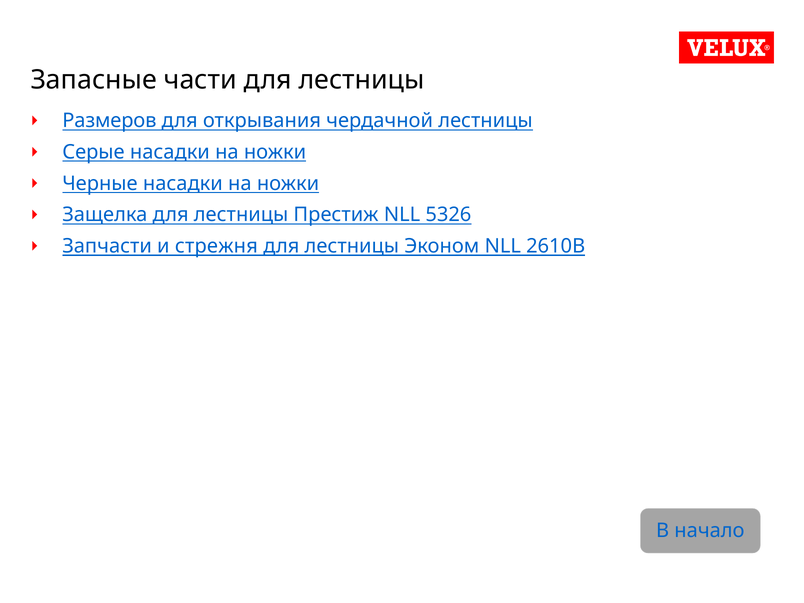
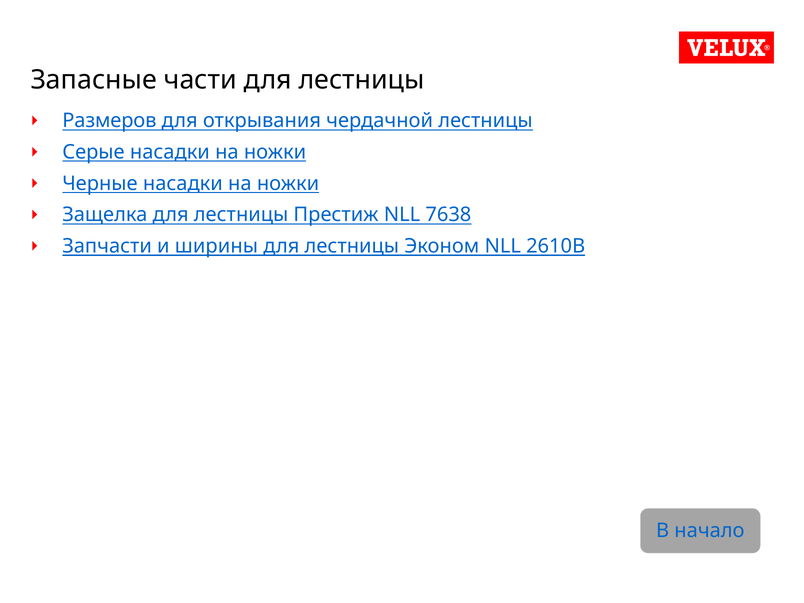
5326: 5326 -> 7638 (448, 215)
стрежня: стрежня -> ширины (216, 246)
